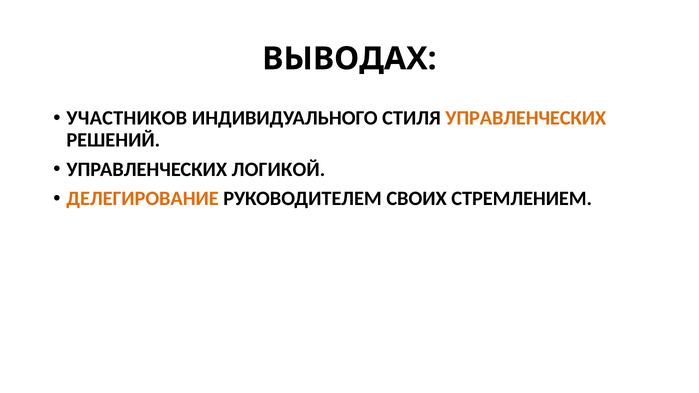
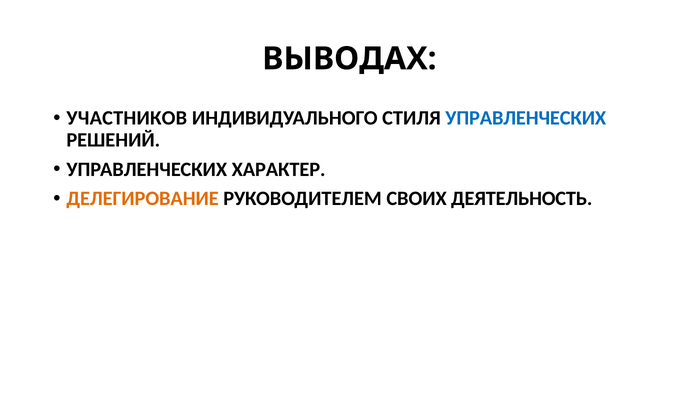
УПРАВЛЕНЧЕСКИХ colour: orange -> blue (526, 118)
ЛОГИКОЙ: ЛОГИКОЙ -> ХАРАКТЕР (279, 170)
СТРЕМЛЕНИЕМ: СТРЕМЛЕНИЕМ -> ДЕЯТЕЛЬНОСТЬ (522, 199)
